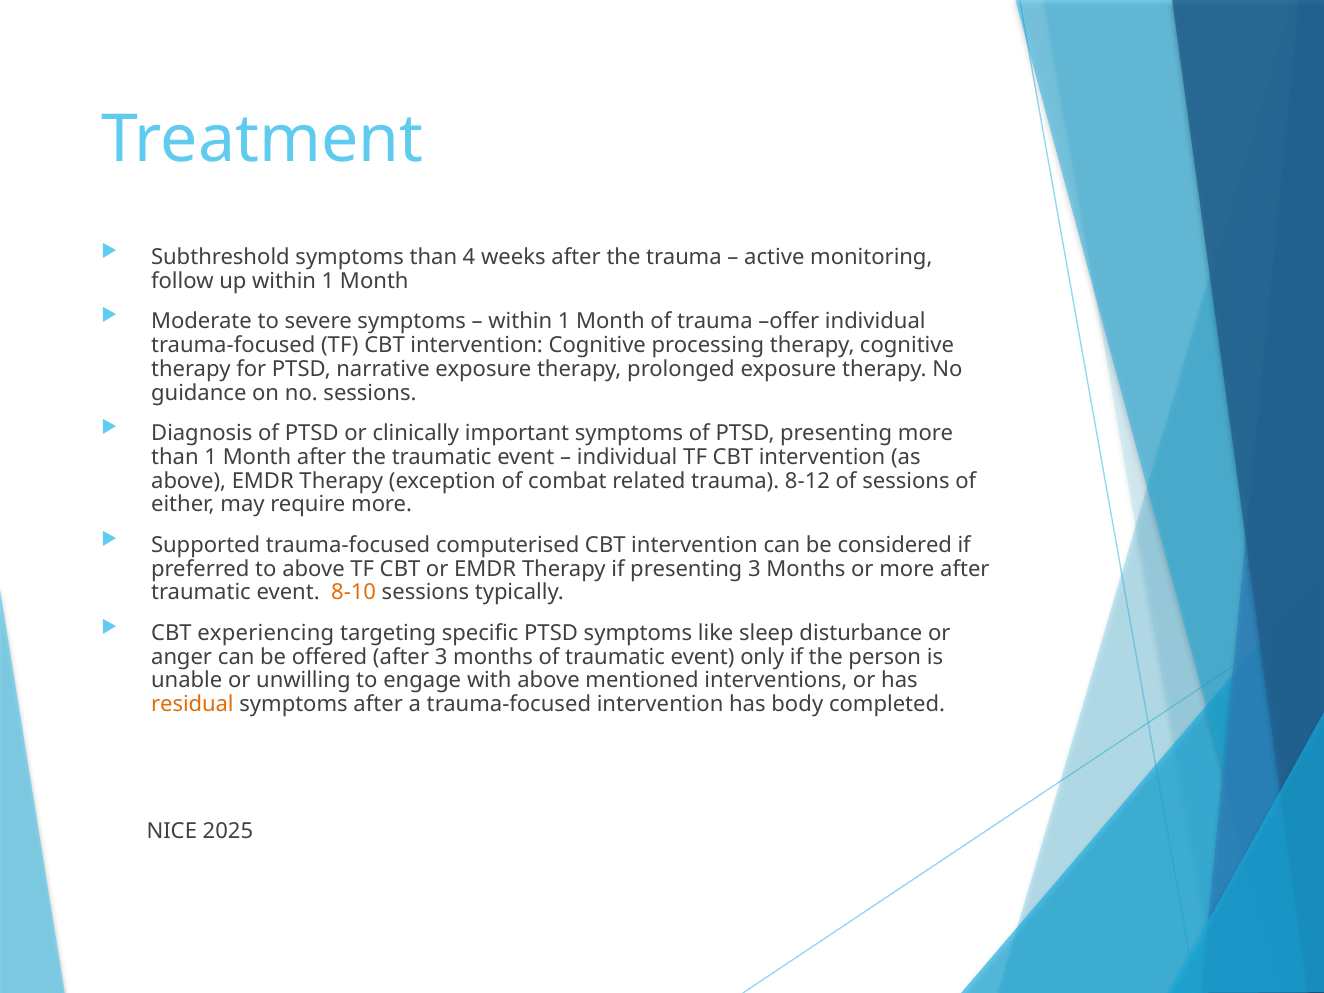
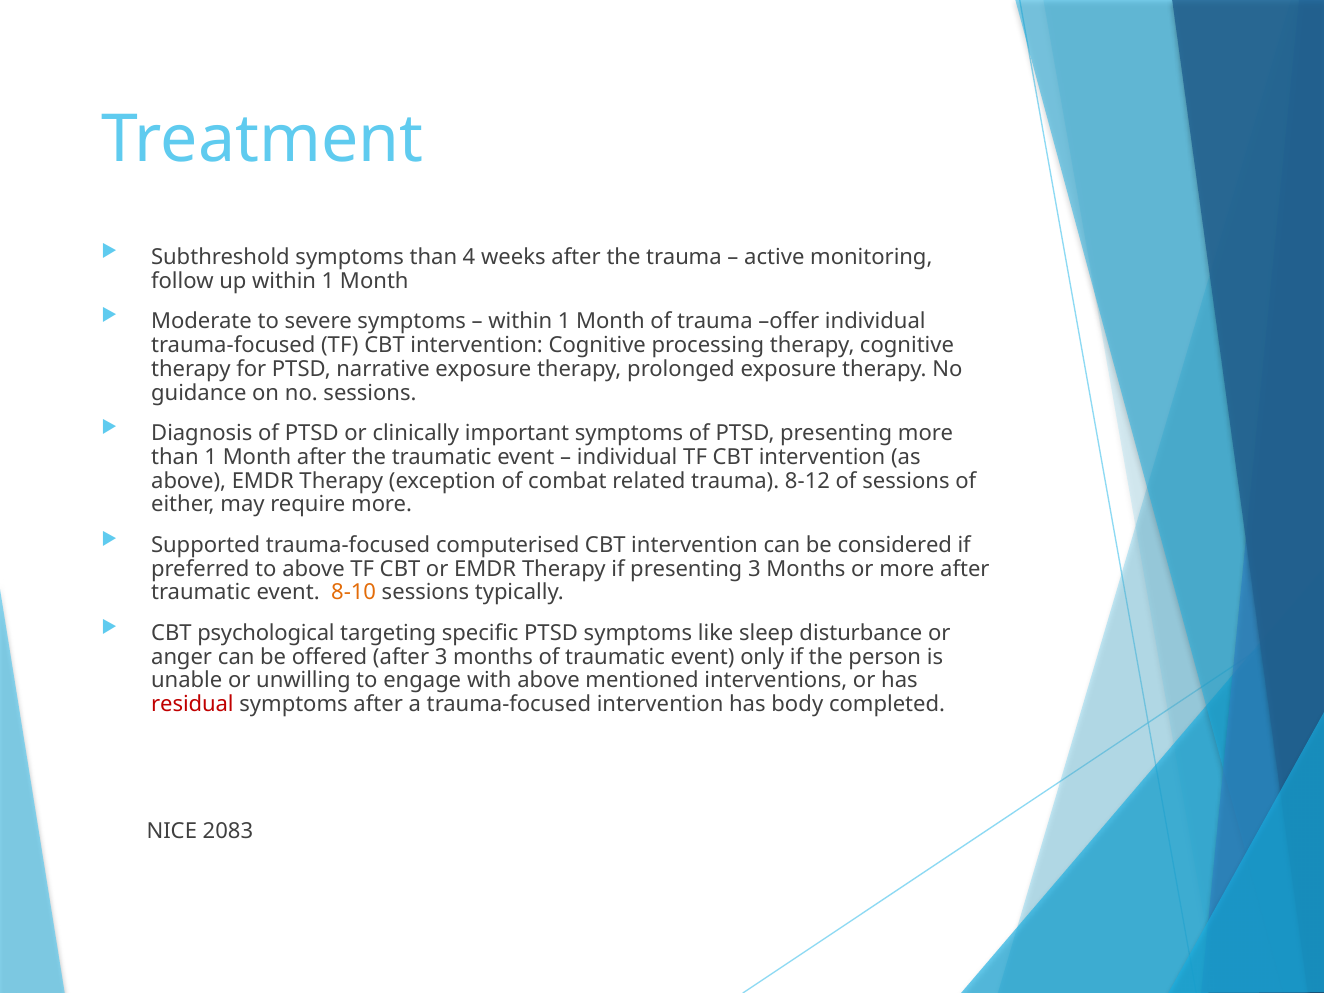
experiencing: experiencing -> psychological (266, 633)
residual colour: orange -> red (192, 704)
2025: 2025 -> 2083 (228, 831)
